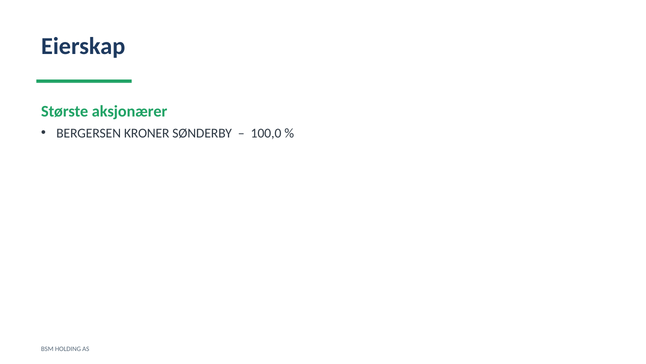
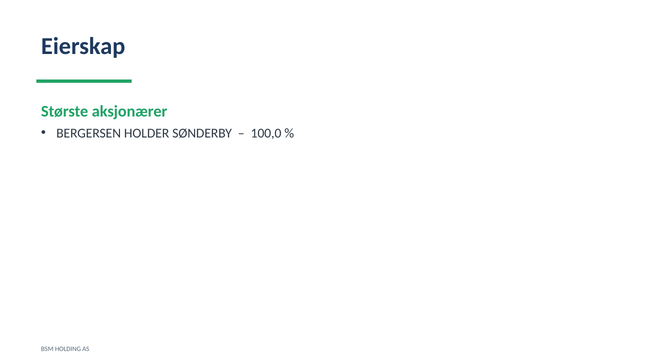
KRONER: KRONER -> HOLDER (147, 133)
